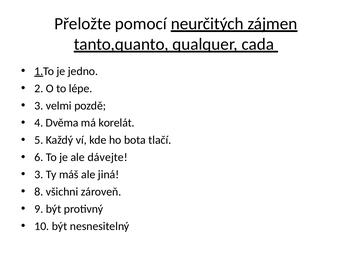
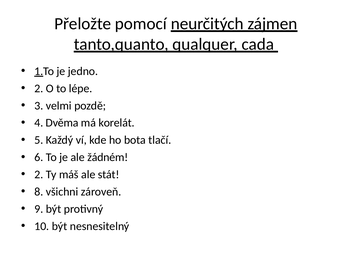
dávejte: dávejte -> žádném (108, 157)
3: 3 -> 2 (39, 174)
jiná: jiná -> stát (109, 174)
